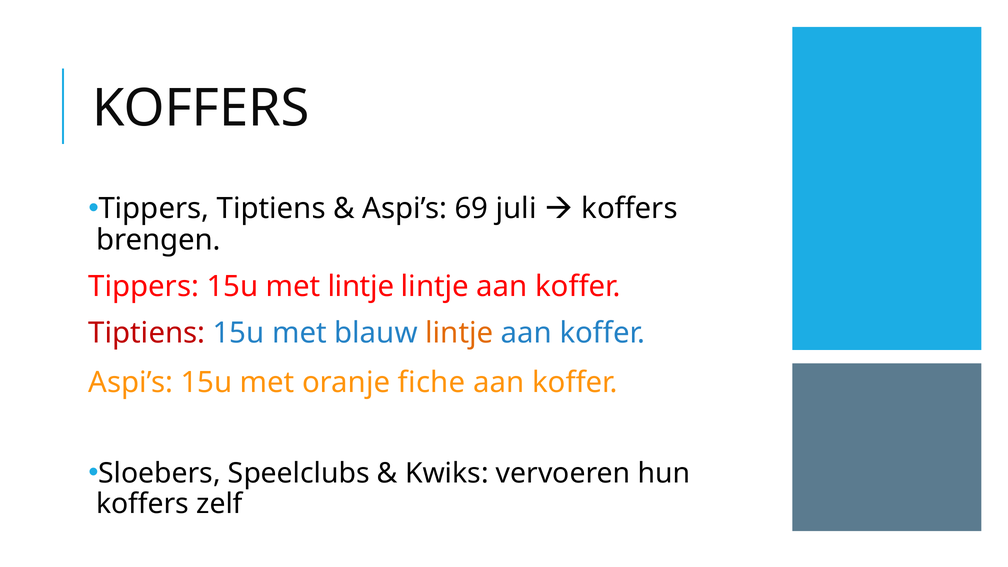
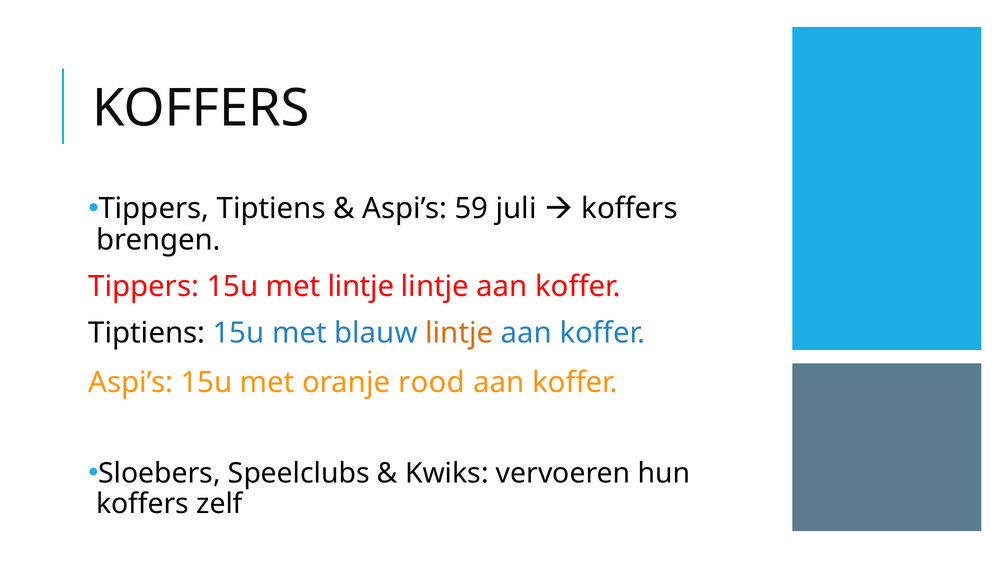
69: 69 -> 59 (471, 208)
Tiptiens colour: red -> black (147, 333)
fiche: fiche -> rood (432, 382)
